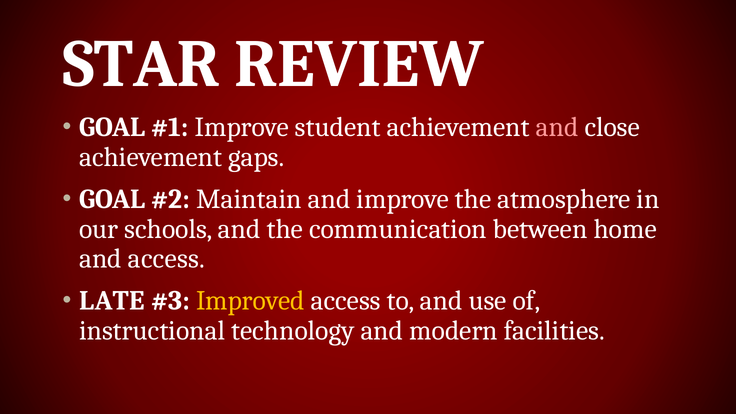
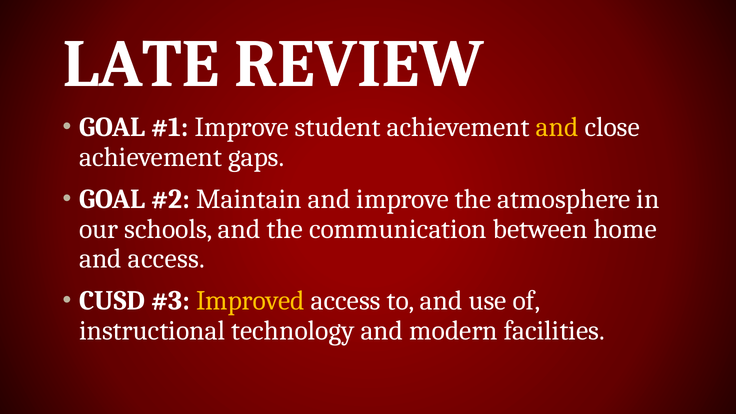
STAR: STAR -> LATE (141, 64)
and colour: pink -> yellow (557, 127)
LATE: LATE -> CUSD (112, 301)
